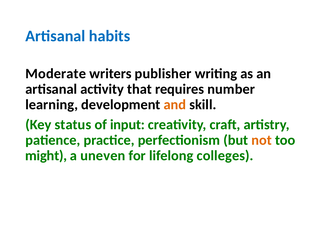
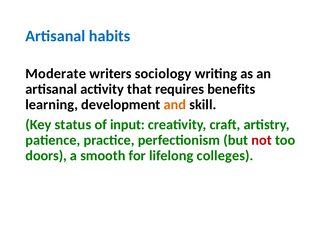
publisher: publisher -> sociology (163, 74)
number: number -> benefits (231, 89)
not colour: orange -> red (262, 140)
might: might -> doors (46, 156)
uneven: uneven -> smooth (103, 156)
